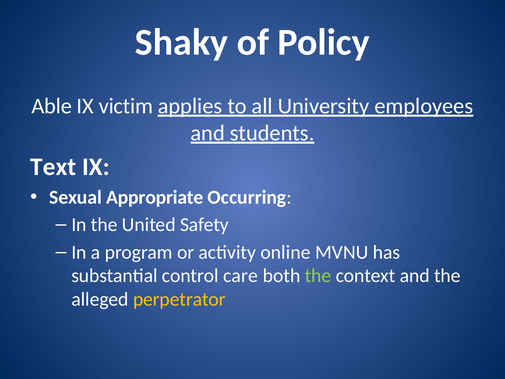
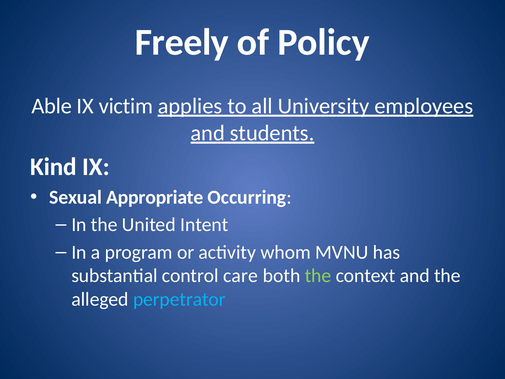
Shaky: Shaky -> Freely (182, 42)
Text: Text -> Kind (54, 167)
Safety: Safety -> Intent (204, 225)
online: online -> whom (286, 252)
perpetrator colour: yellow -> light blue (179, 299)
